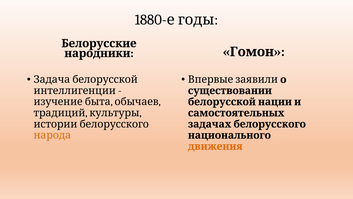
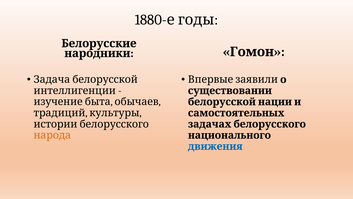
движения colour: orange -> blue (215, 146)
